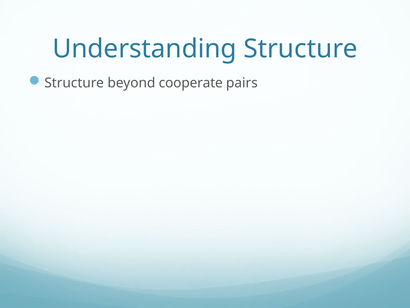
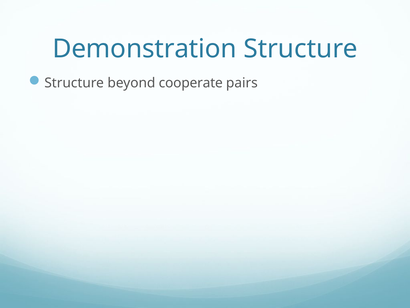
Understanding: Understanding -> Demonstration (145, 49)
